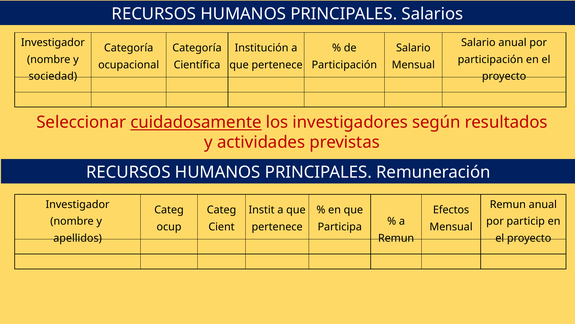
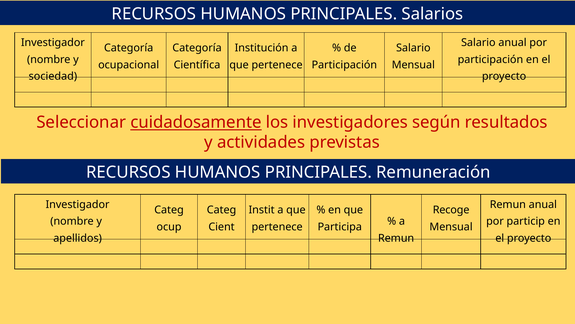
Efectos: Efectos -> Recoge (451, 210)
